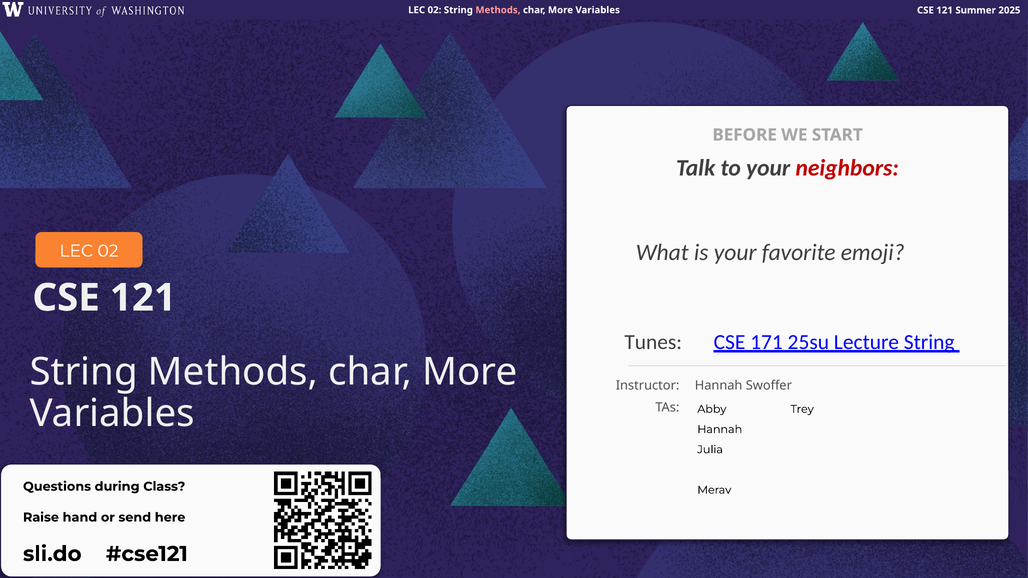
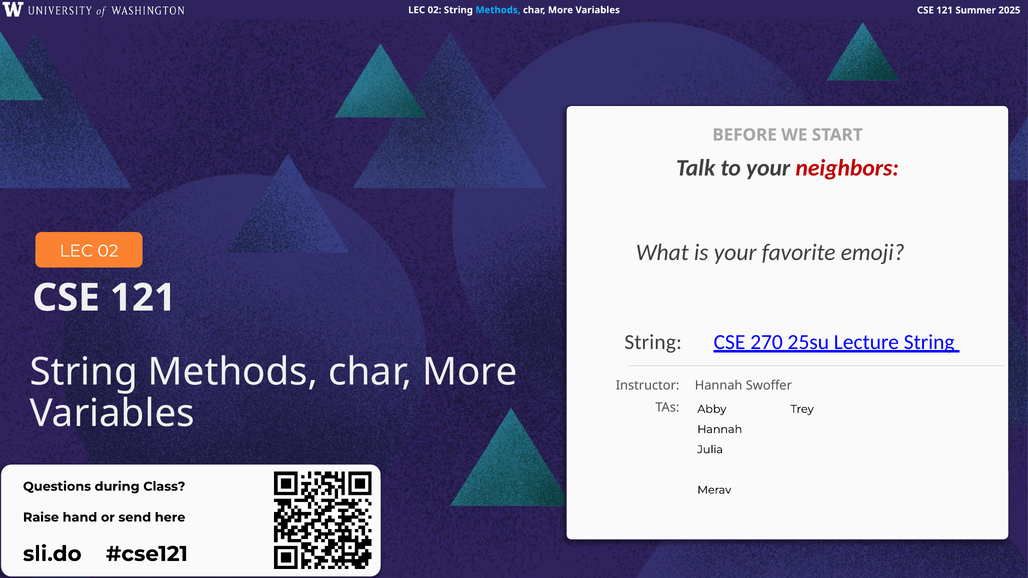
Methods colour: pink -> light blue (498, 10)
Tunes: Tunes -> String (653, 342)
171: 171 -> 270 (767, 342)
